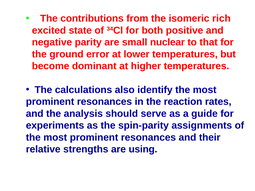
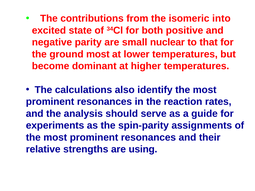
rich: rich -> into (221, 19)
ground error: error -> most (98, 54)
